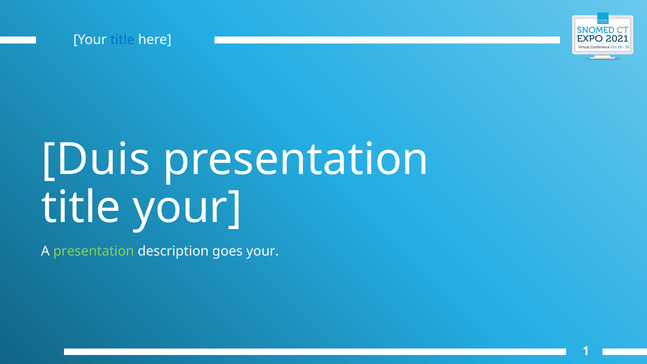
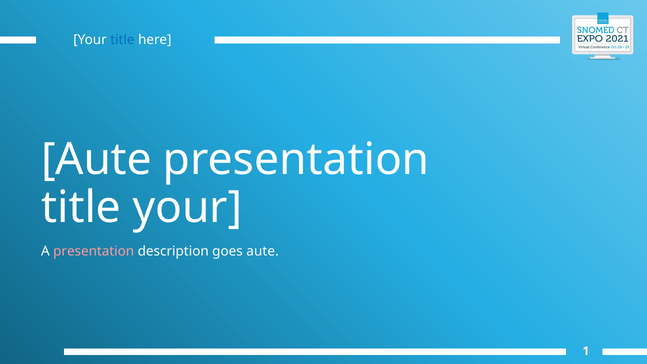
Duis: Duis -> Aute (96, 160)
presentation colour: light green -> pink (94, 251)
goes your: your -> aute (263, 251)
